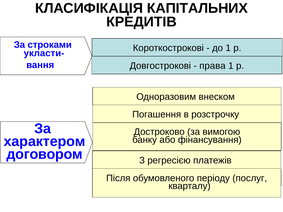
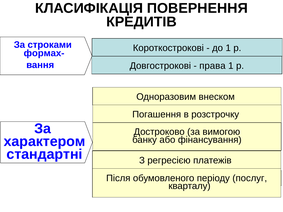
КАПІТАЛЬНИХ: КАПІТАЛЬНИХ -> ПОВЕРНЕННЯ (197, 8)
укласти-: укласти- -> формах- (44, 53)
договором: договором -> стандартні (45, 154)
